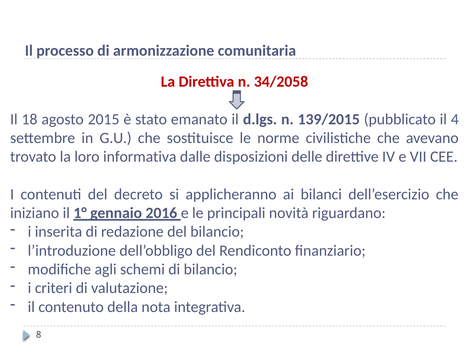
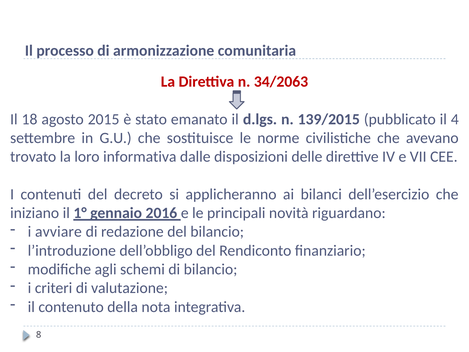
34/2058: 34/2058 -> 34/2063 (281, 82)
inserita: inserita -> avviare (58, 232)
